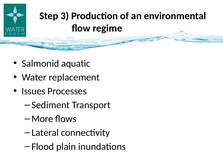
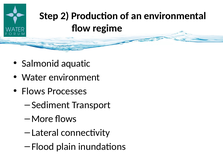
3: 3 -> 2 (65, 16)
replacement: replacement -> environment (74, 77)
Issues: Issues -> Flows (33, 91)
